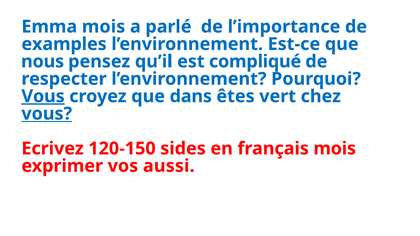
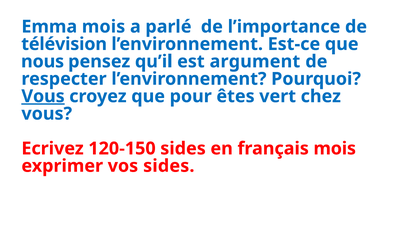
examples: examples -> télévision (64, 44)
compliqué: compliqué -> argument (255, 62)
dans: dans -> pour (191, 96)
vous underline: present -> none (47, 114)
vos aussi: aussi -> sides (169, 166)
